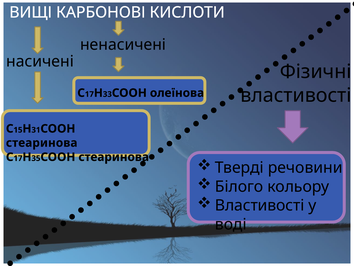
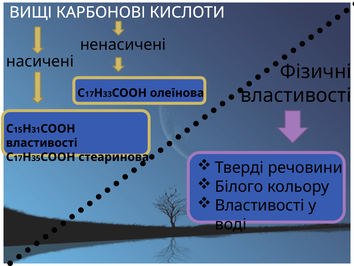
стеаринова: стеаринова -> властивості (42, 143)
